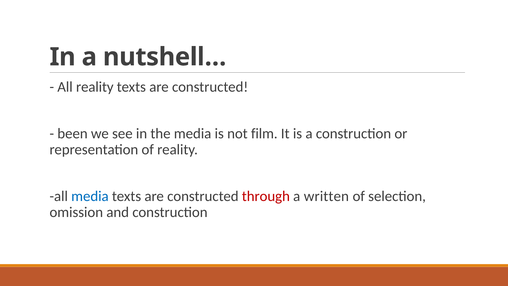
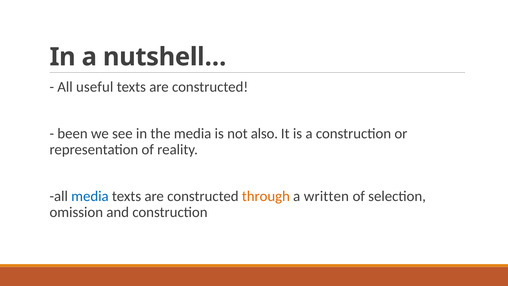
All reality: reality -> useful (95, 87)
film: film -> also (264, 133)
through colour: red -> orange (266, 196)
